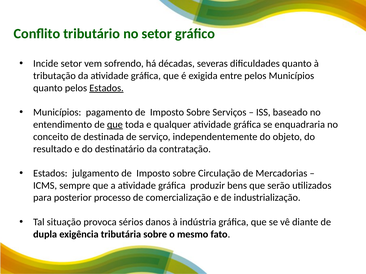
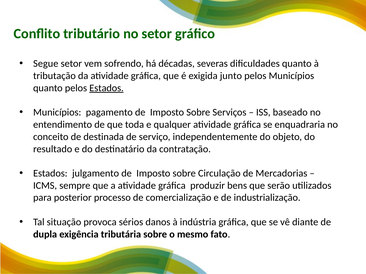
Incide: Incide -> Segue (46, 64)
entre: entre -> junto (231, 76)
que underline: present -> none (115, 125)
